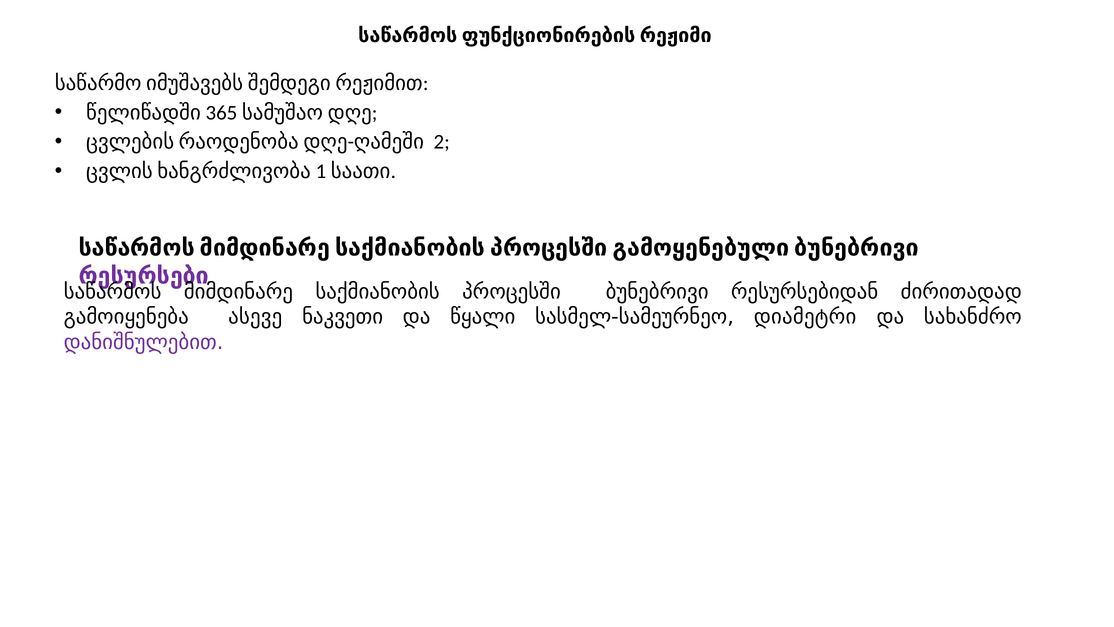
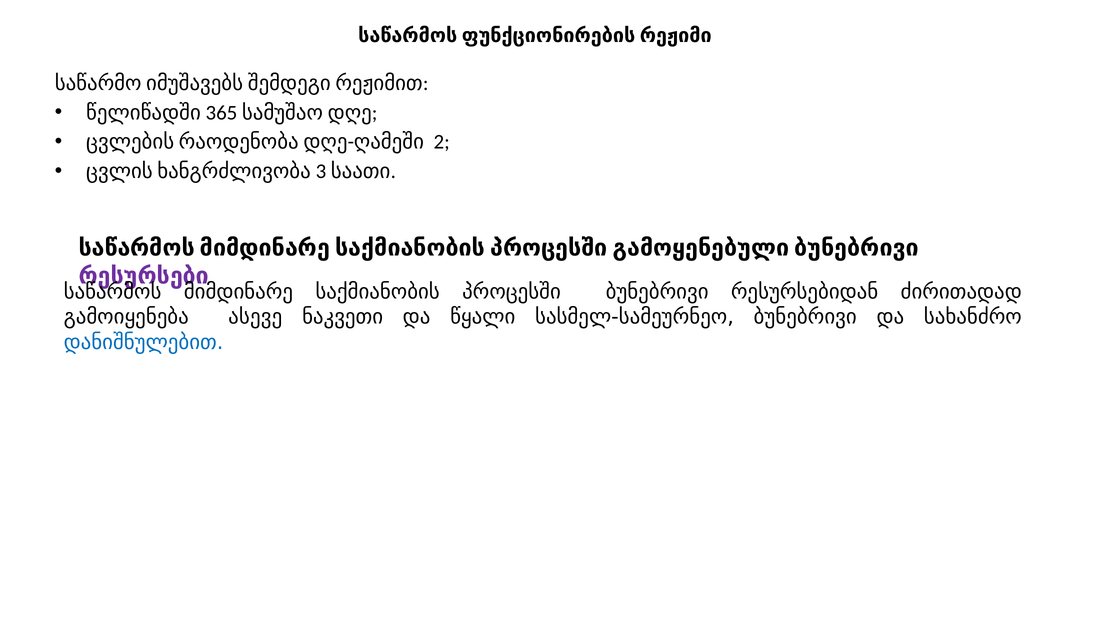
1: 1 -> 3 (321, 171)
სასმელ-სამეურნეო დიამეტრი: დიამეტრი -> ბუნებრივი (805, 317)
დანიშნულებით colour: purple -> blue (144, 342)
